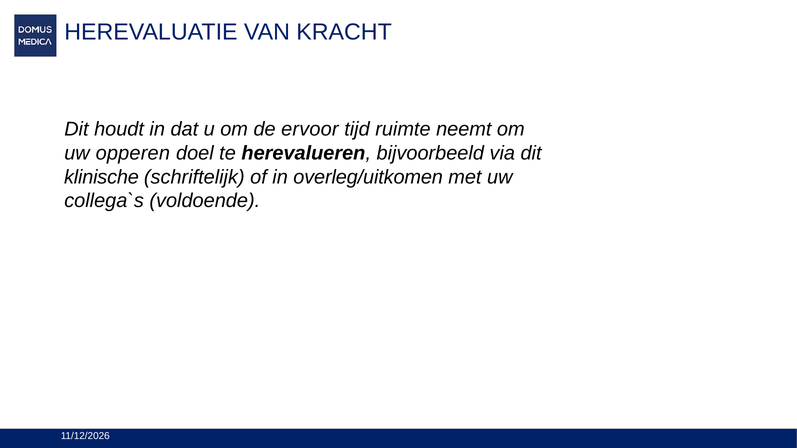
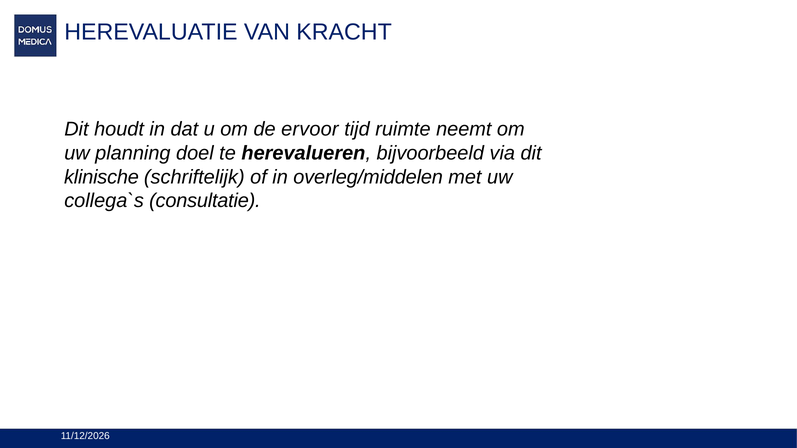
opperen: opperen -> planning (133, 153)
overleg/uitkomen: overleg/uitkomen -> overleg/middelen (368, 177)
voldoende: voldoende -> consultatie (205, 201)
